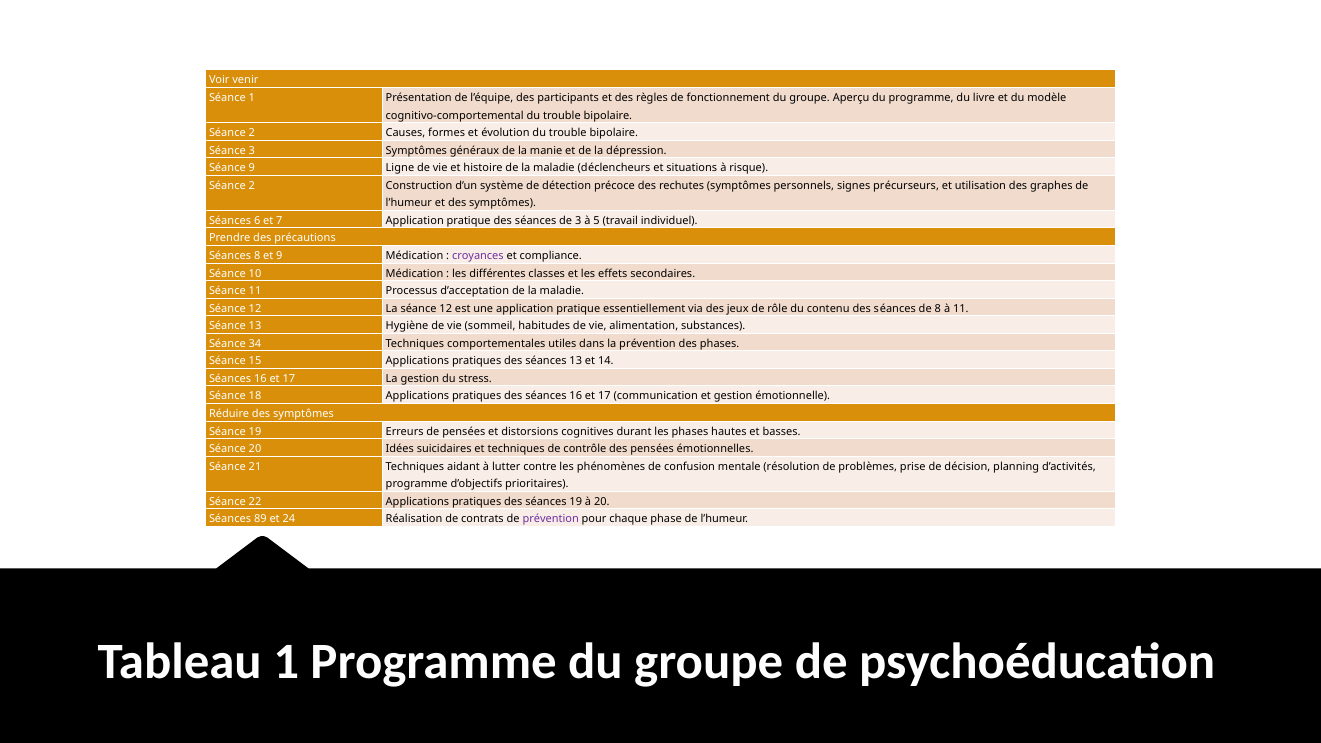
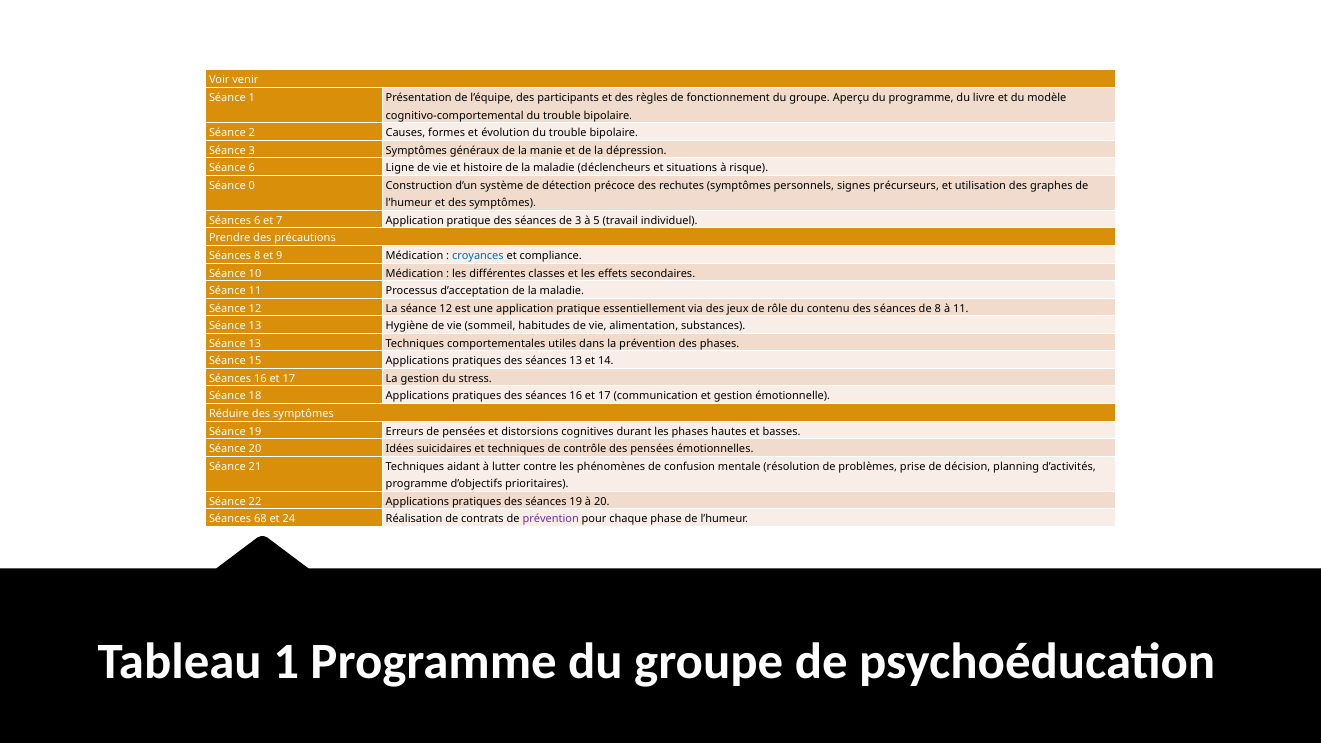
Séance 9: 9 -> 6 (252, 168)
2: 2 -> 0 (252, 186)
croyances colour: purple -> blue (478, 256)
34: 34 -> 13 (255, 344)
89: 89 -> 68 (260, 519)
